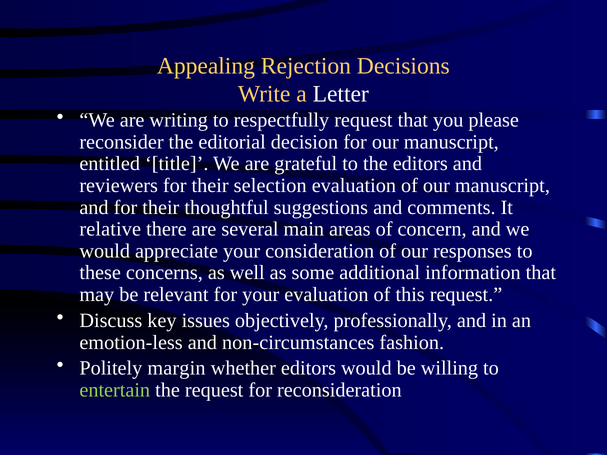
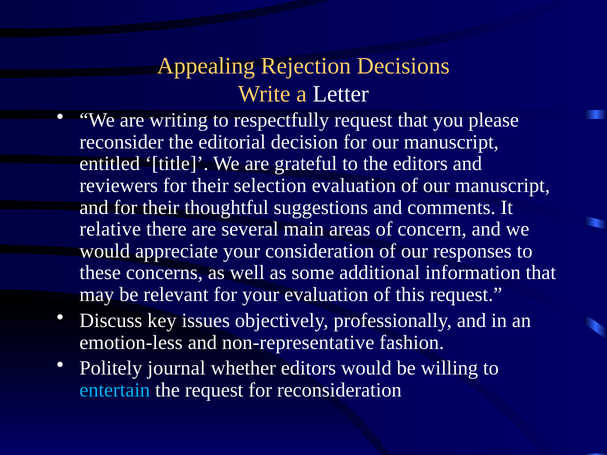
non-circumstances: non-circumstances -> non-representative (298, 343)
margin: margin -> journal (176, 368)
entertain colour: light green -> light blue (115, 390)
